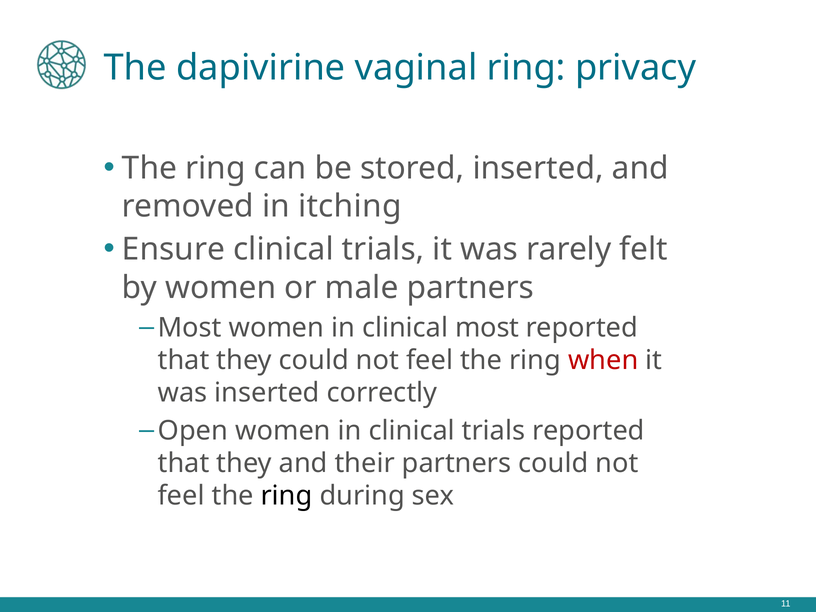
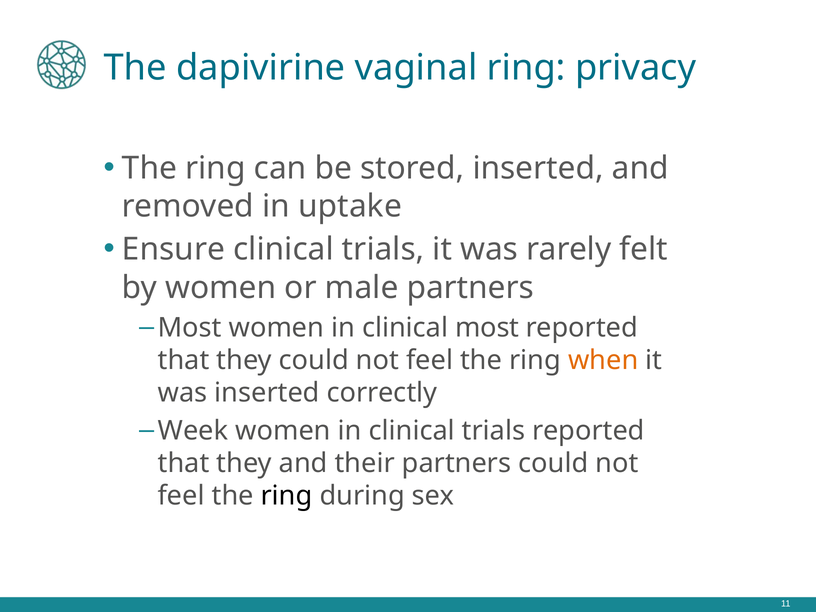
itching: itching -> uptake (350, 206)
when colour: red -> orange (603, 360)
Open: Open -> Week (193, 431)
